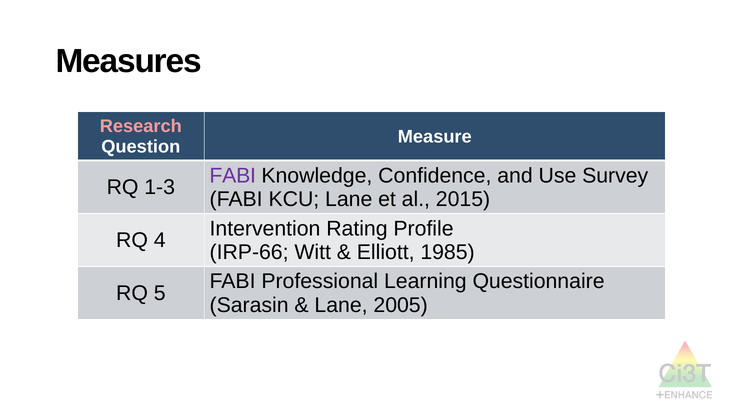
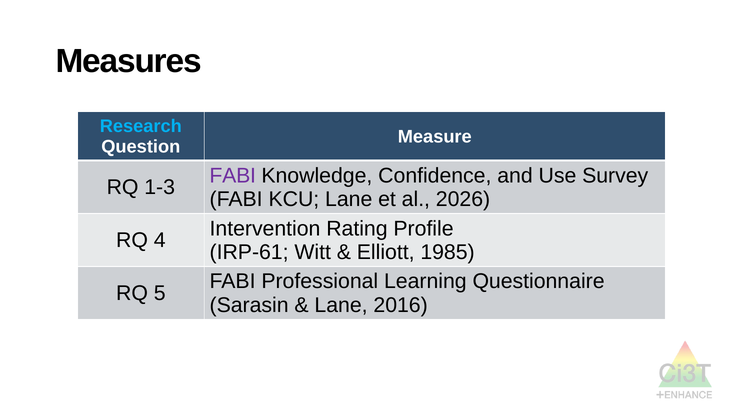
Research colour: pink -> light blue (141, 126)
2015: 2015 -> 2026 (463, 199)
IRP-66: IRP-66 -> IRP-61 (249, 252)
2005: 2005 -> 2016 (401, 305)
